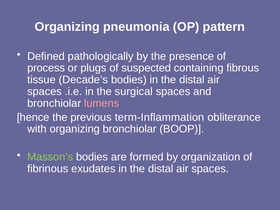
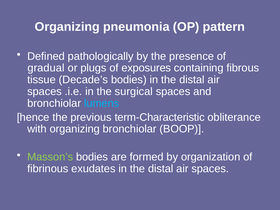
process: process -> gradual (46, 68)
suspected: suspected -> exposures (146, 68)
lumens colour: pink -> light blue (102, 103)
term-Inflammation: term-Inflammation -> term-Characteristic (160, 117)
